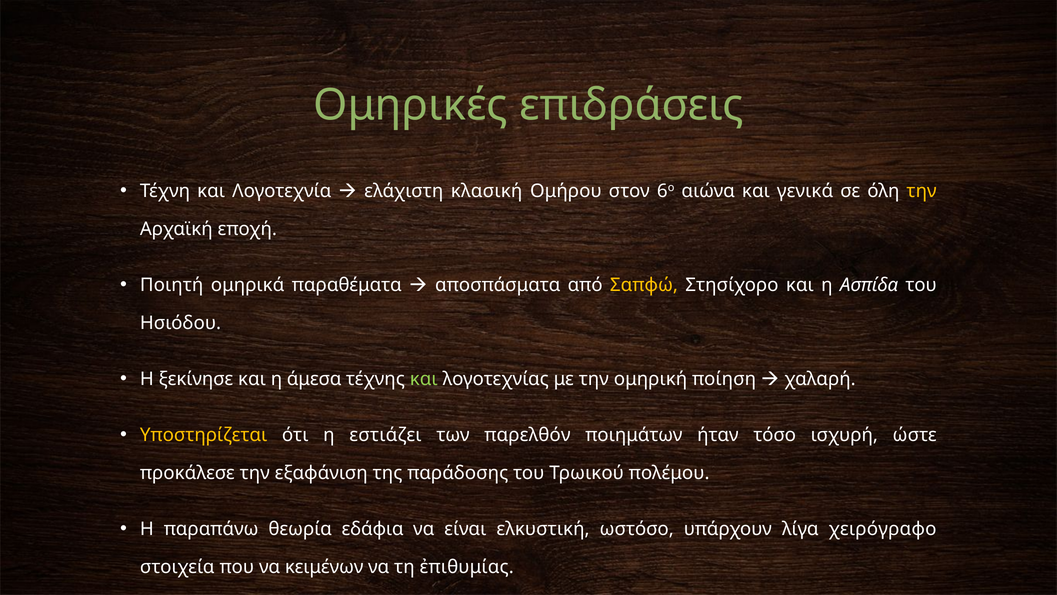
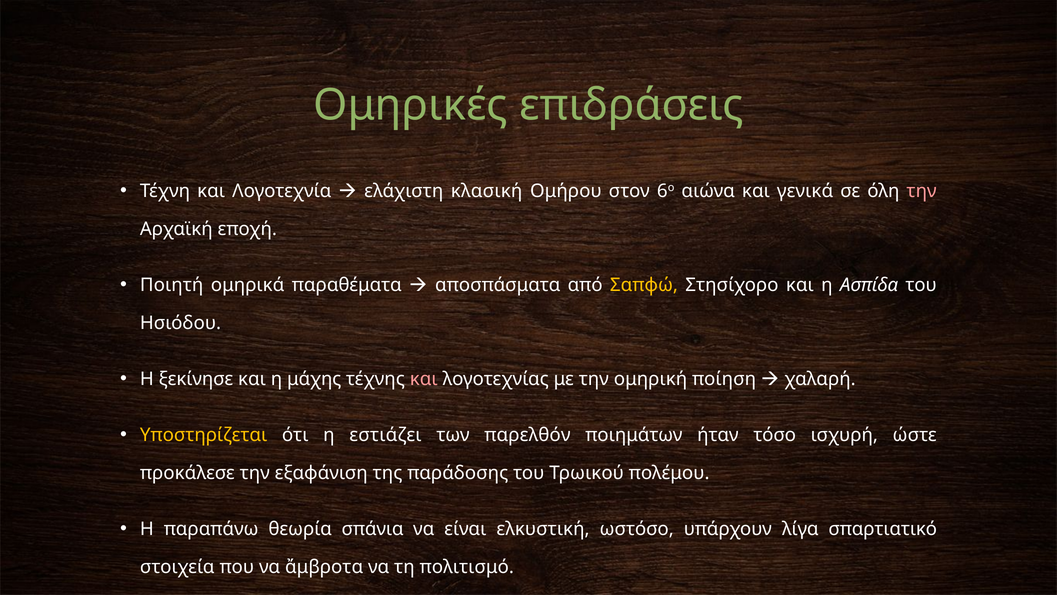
την colour: yellow -> pink (922, 191)
άμεσα: άμεσα -> μάχης (314, 379)
και colour: light green -> pink (424, 379)
εδάφια: εδάφια -> σπάνια (373, 529)
χειρόγραφο: χειρόγραφο -> σπαρτιατικό (883, 529)
κειμένων: κειμένων -> ἄμβροτα (324, 567)
ἐπιθυμίας: ἐπιθυμίας -> πολιτισμό (467, 567)
